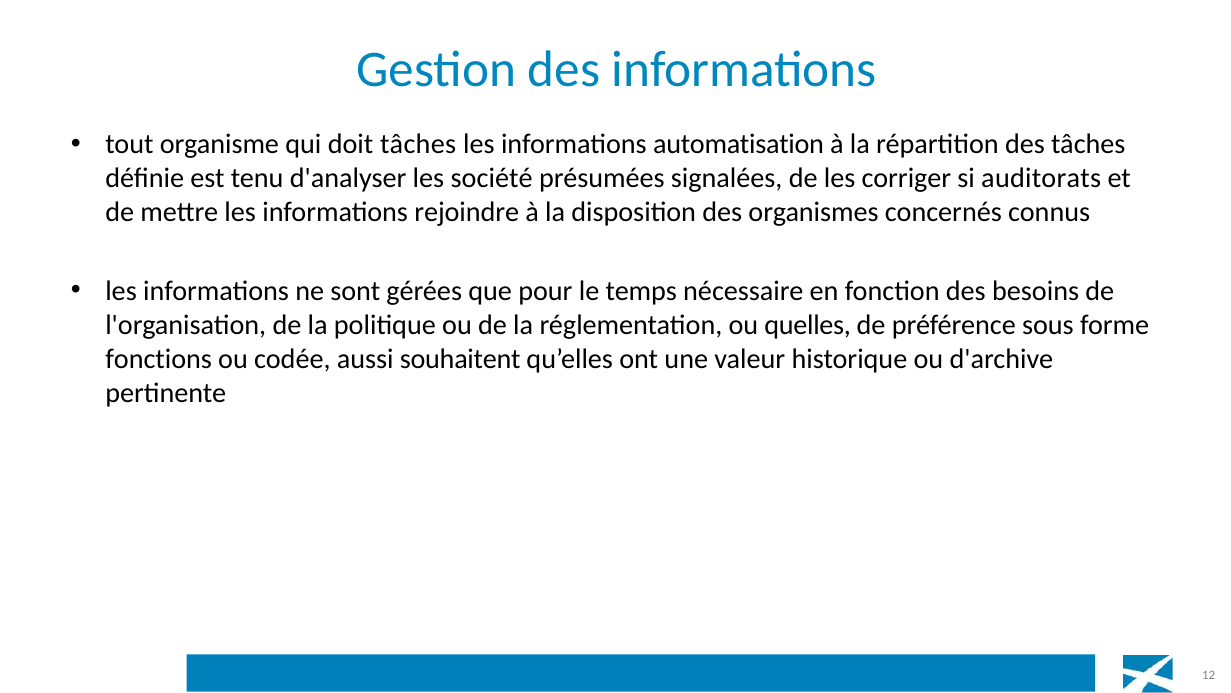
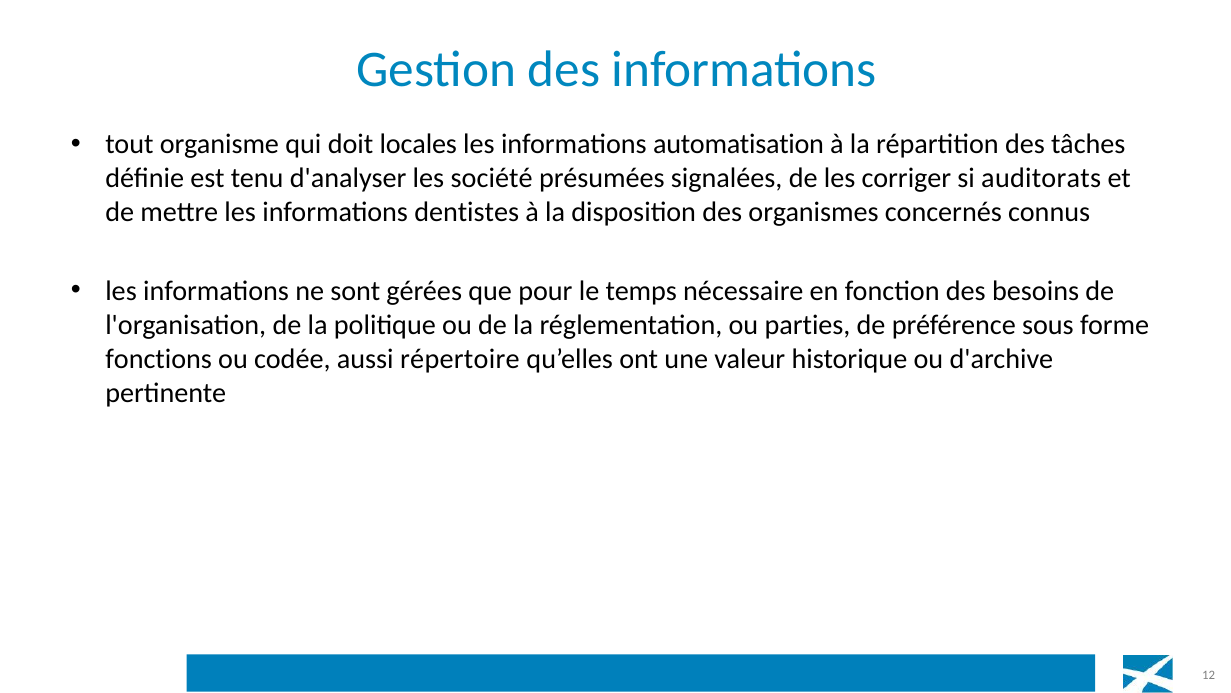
doit tâches: tâches -> locales (418, 144)
rejoindre: rejoindre -> dentistes (467, 212)
quelles: quelles -> parties (808, 325)
souhaitent: souhaitent -> répertoire (460, 359)
